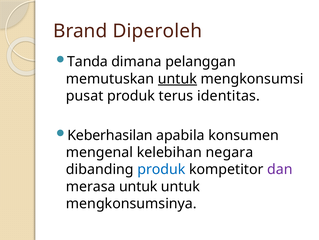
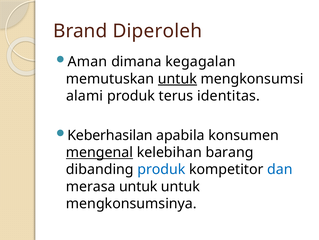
Tanda: Tanda -> Aman (87, 62)
pelanggan: pelanggan -> kegagalan (200, 62)
pusat: pusat -> alami (85, 96)
mengenal underline: none -> present (100, 152)
negara: negara -> barang (230, 152)
dan colour: purple -> blue (280, 169)
